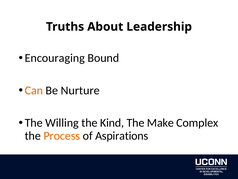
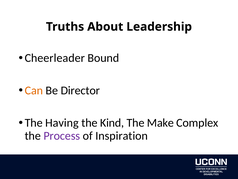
Encouraging: Encouraging -> Cheerleader (55, 58)
Nurture: Nurture -> Director (80, 90)
Willing: Willing -> Having (62, 123)
Process colour: orange -> purple (62, 135)
Aspirations: Aspirations -> Inspiration (122, 135)
